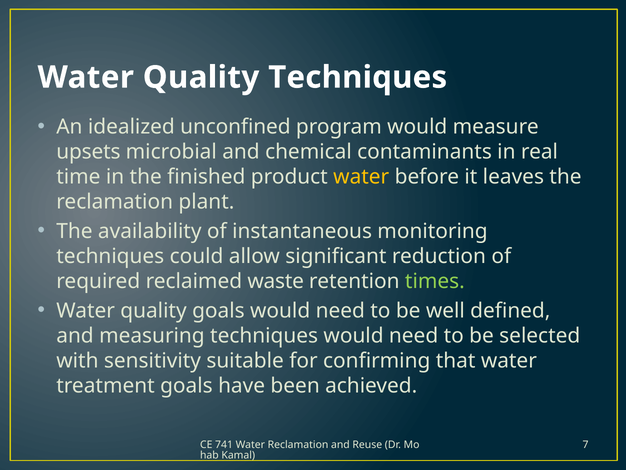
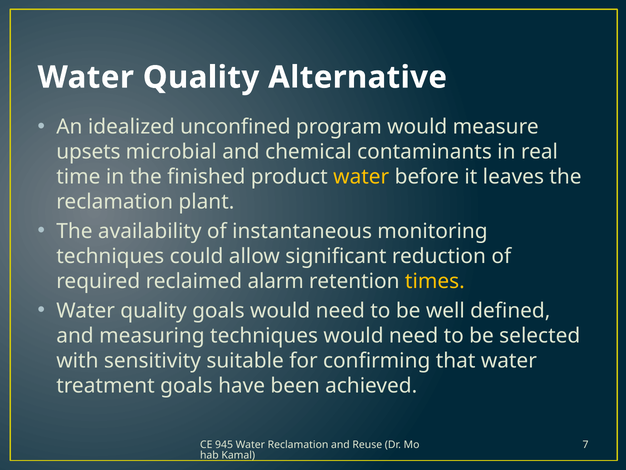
Quality Techniques: Techniques -> Alternative (358, 77)
waste: waste -> alarm (276, 281)
times colour: light green -> yellow (435, 281)
741: 741 -> 945 (224, 444)
